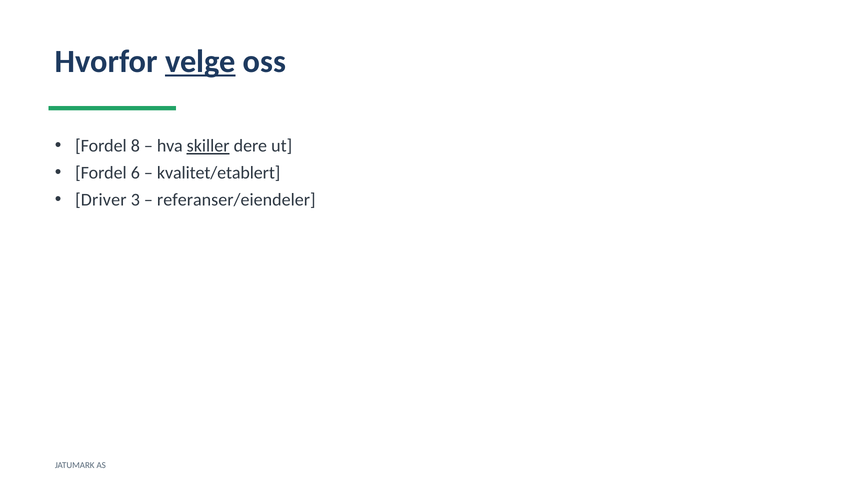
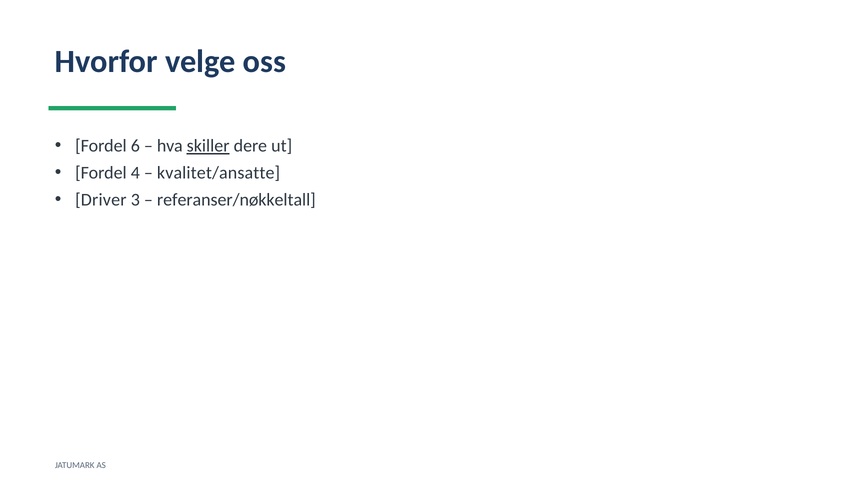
velge underline: present -> none (200, 62)
8: 8 -> 6 (135, 146)
6: 6 -> 4 (135, 173)
kvalitet/etablert: kvalitet/etablert -> kvalitet/ansatte (219, 173)
referanser/eiendeler: referanser/eiendeler -> referanser/nøkkeltall (236, 200)
